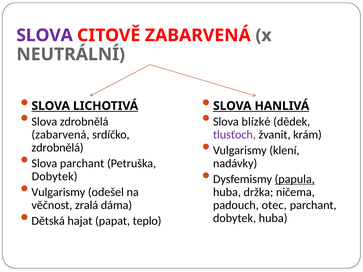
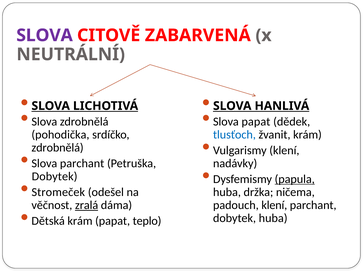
Slova blízké: blízké -> papat (256, 122)
zabarvená: zabarvená -> pohodička (60, 135)
tlusťoch colour: purple -> blue (234, 135)
Vulgarismy: Vulgarismy -> Stromeček (58, 192)
zralá underline: none -> present (87, 205)
padouch otec: otec -> klení (274, 205)
Dětská hajat: hajat -> krám (80, 221)
